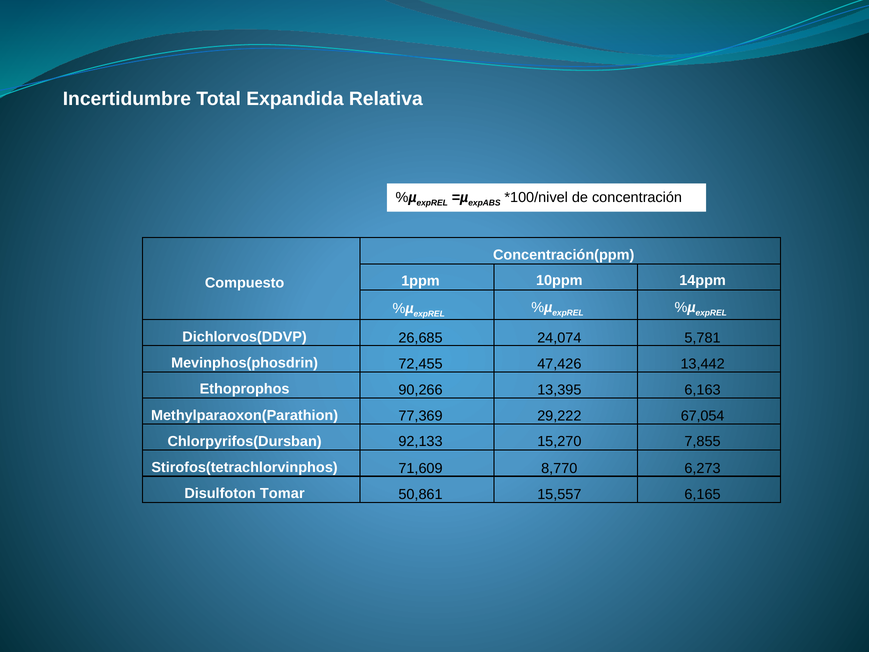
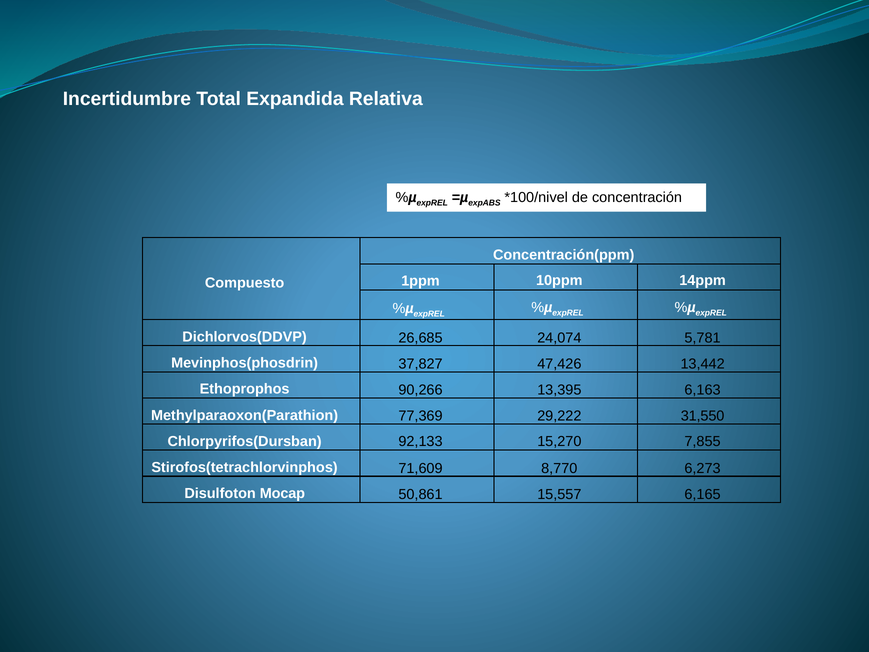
72,455: 72,455 -> 37,827 (421, 364)
67,054: 67,054 -> 31,550 (703, 416)
Tomar: Tomar -> Mocap (282, 493)
